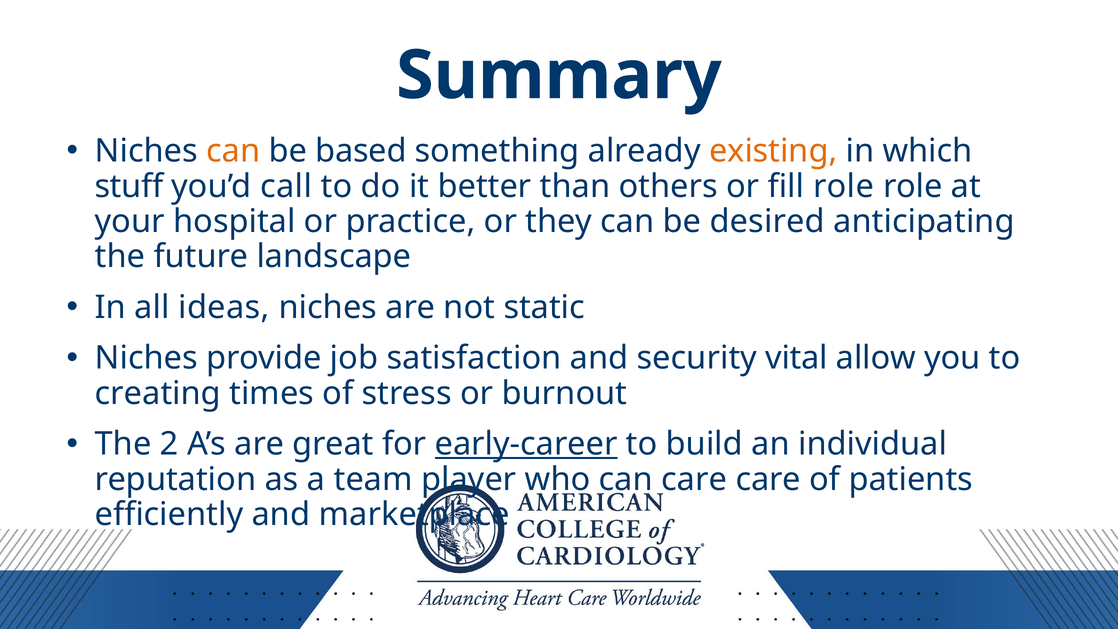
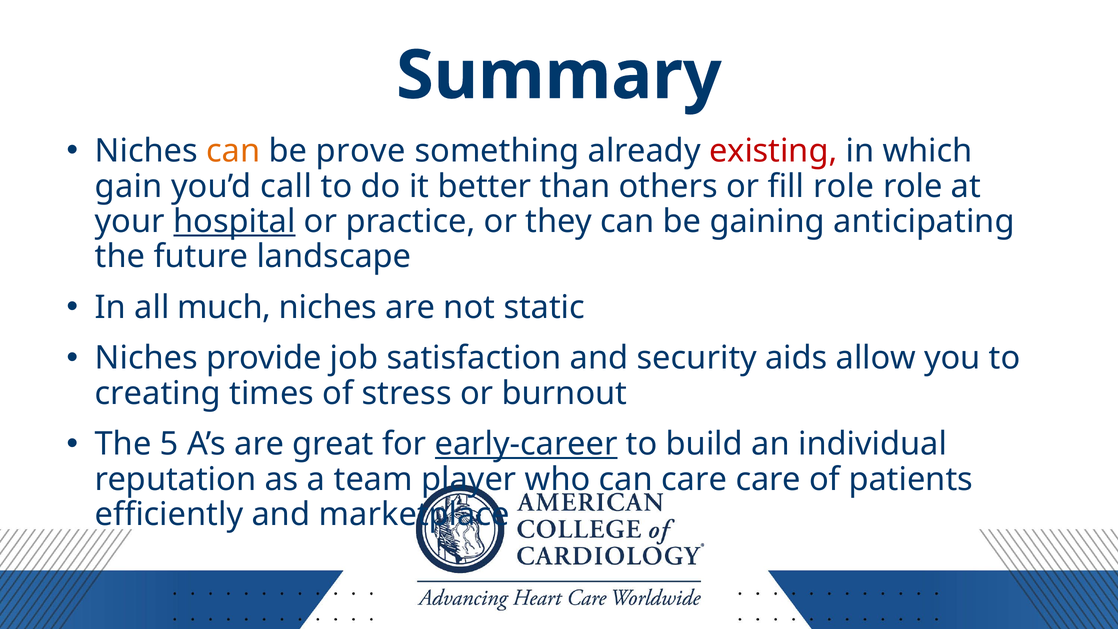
based: based -> prove (361, 151)
existing colour: orange -> red (773, 151)
stuff: stuff -> gain (129, 186)
hospital underline: none -> present (234, 221)
desired: desired -> gaining (767, 221)
ideas: ideas -> much (224, 307)
vital: vital -> aids (796, 358)
2: 2 -> 5 (169, 444)
